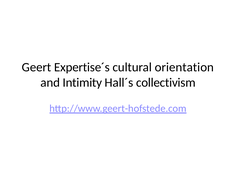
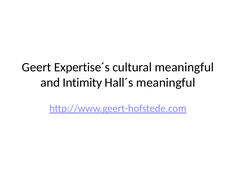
cultural orientation: orientation -> meaningful (184, 67)
Hall´s collectivism: collectivism -> meaningful (166, 83)
